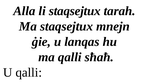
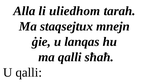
li staqsejtux: staqsejtux -> uliedhom (75, 11)
